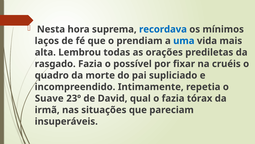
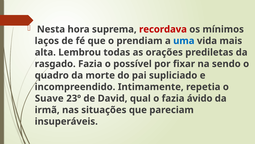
recordava colour: blue -> red (163, 29)
cruéis: cruéis -> sendo (226, 64)
tórax: tórax -> ávido (200, 98)
